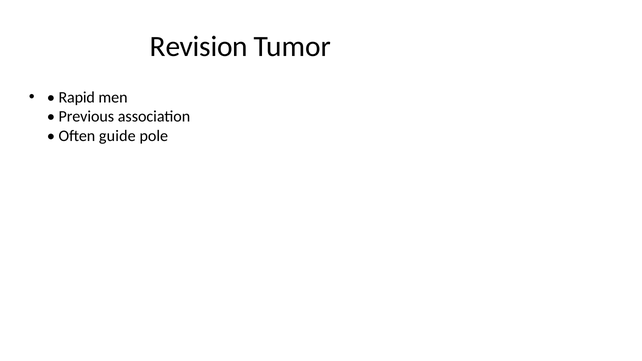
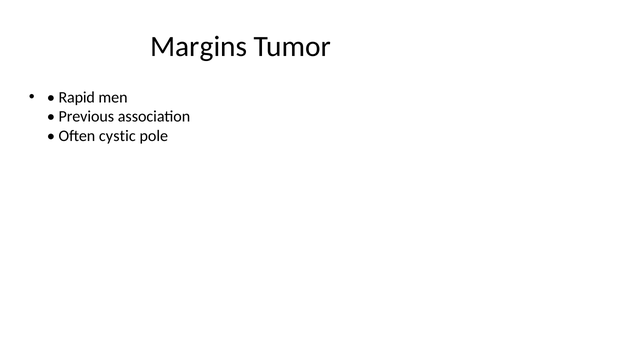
Revision: Revision -> Margins (199, 47)
guide: guide -> cystic (117, 136)
